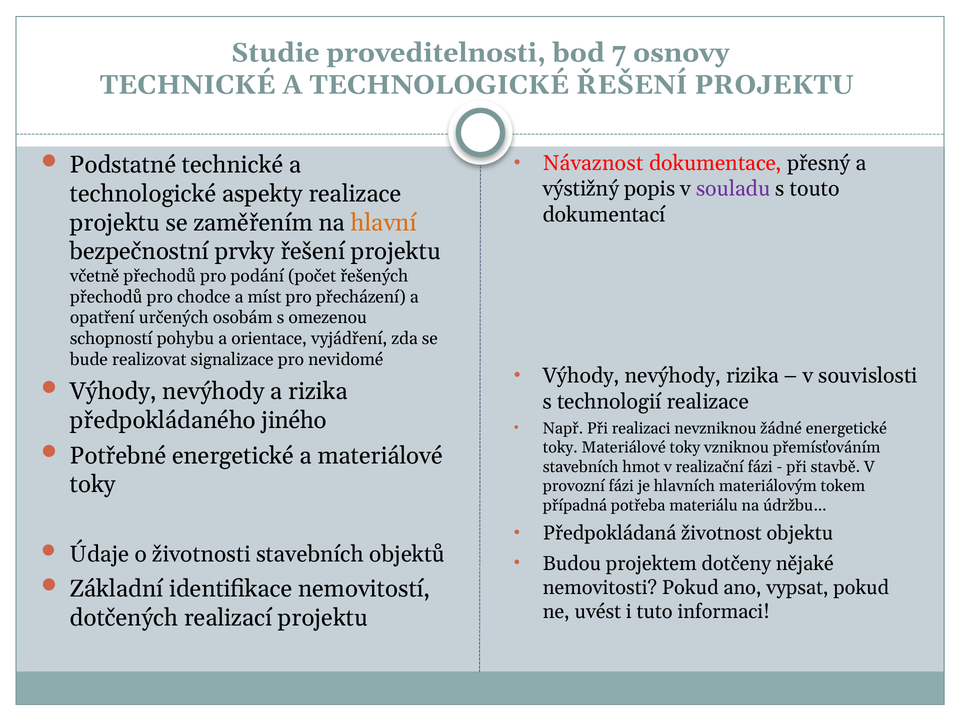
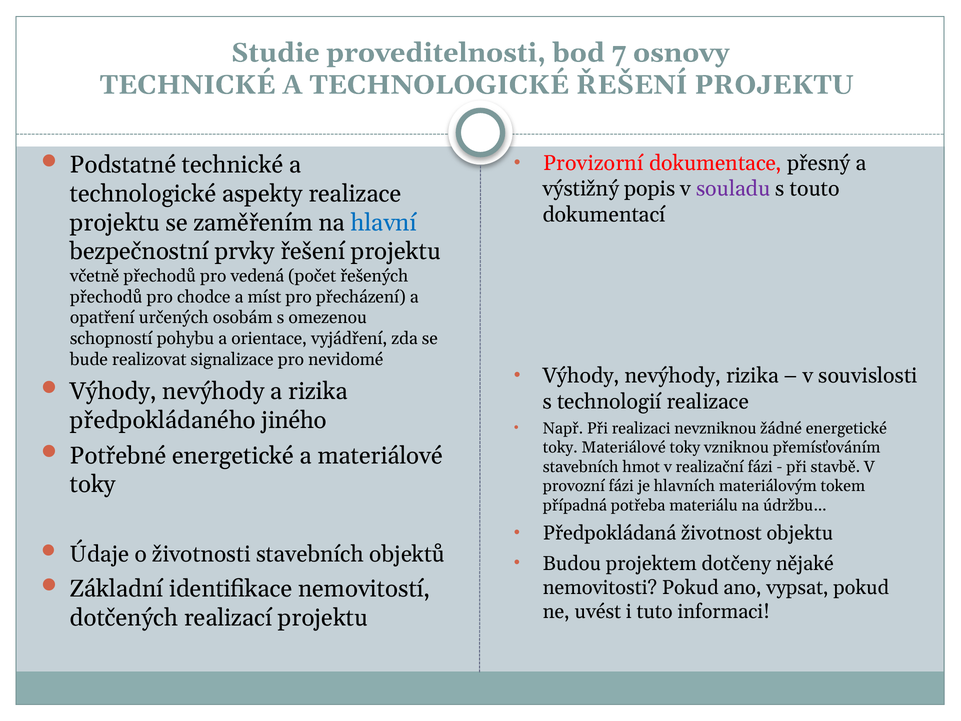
Návaznost: Návaznost -> Provizorní (593, 163)
hlavní colour: orange -> blue (384, 223)
podání: podání -> vedená (257, 276)
